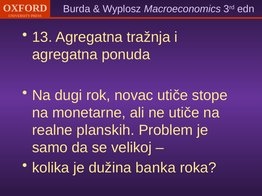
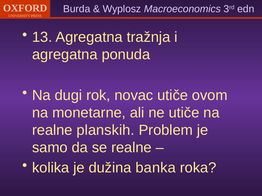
stope: stope -> ovom (210, 95)
se velikoj: velikoj -> realne (131, 148)
